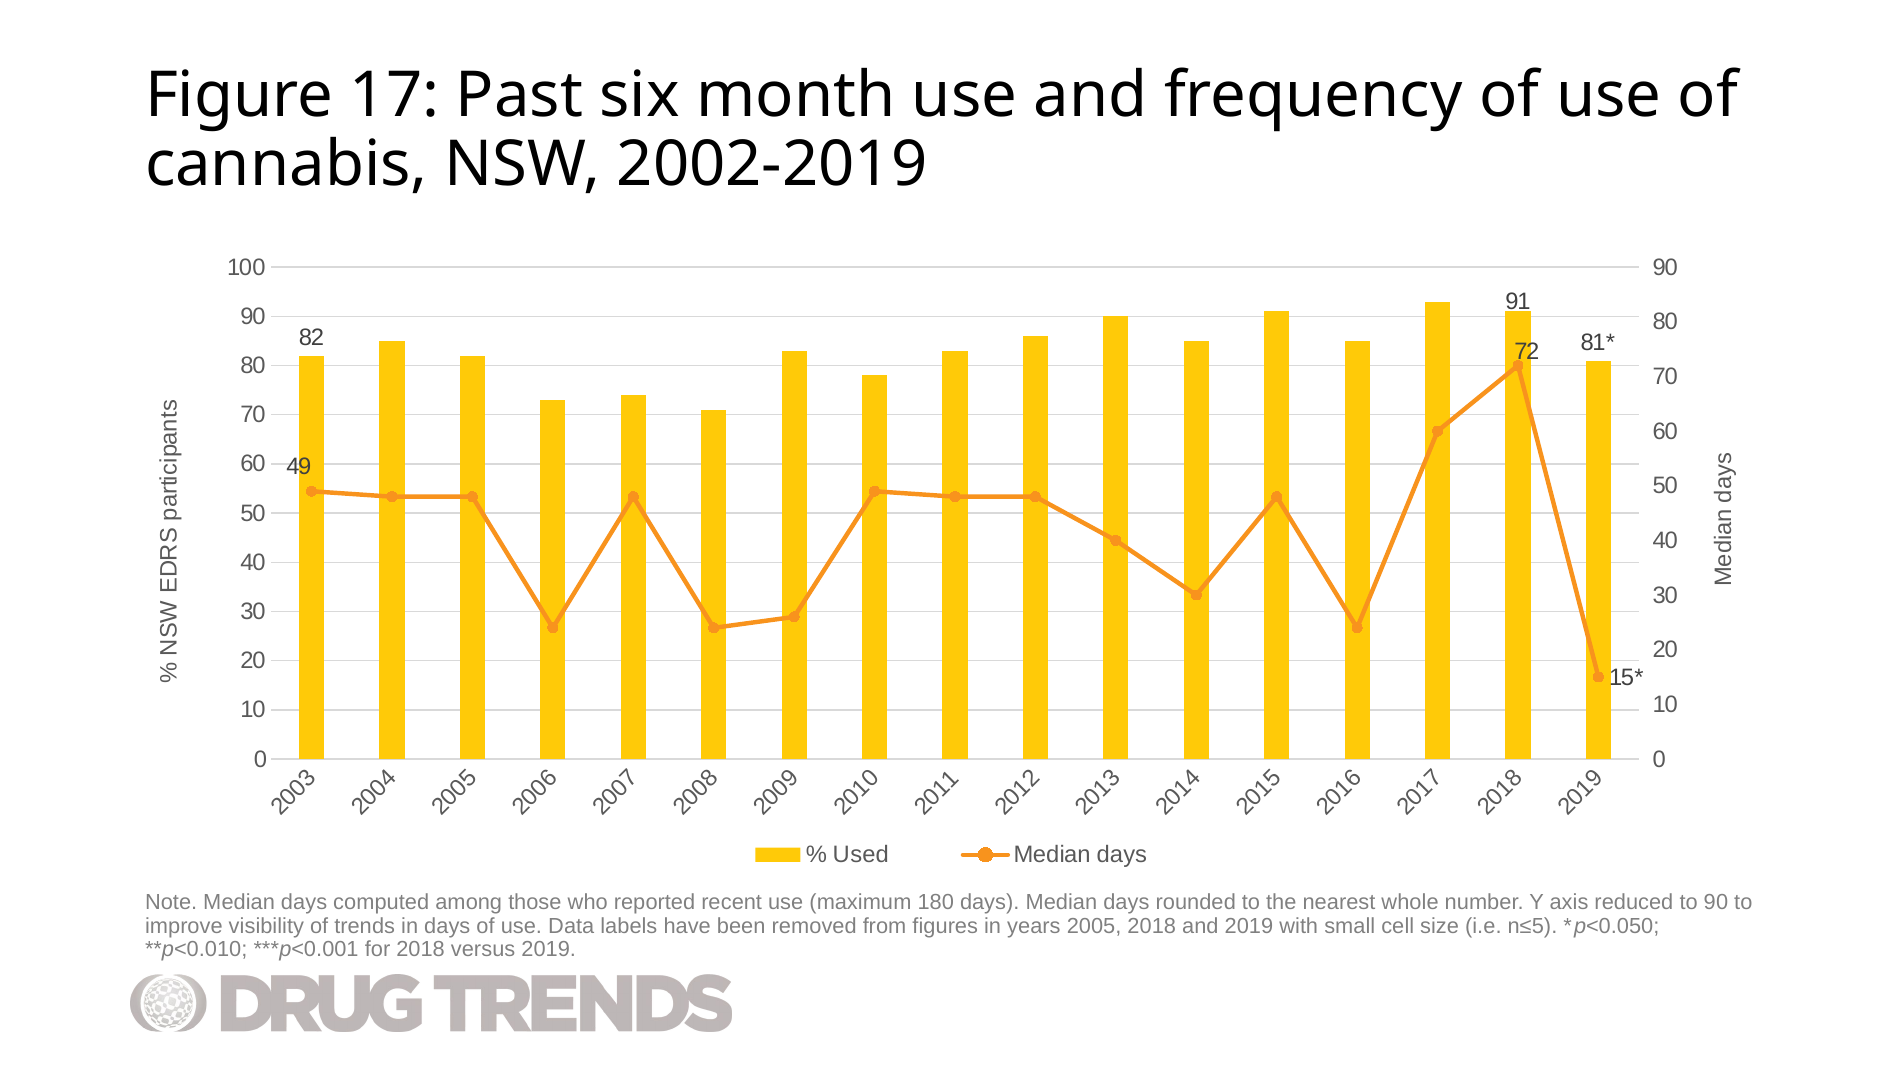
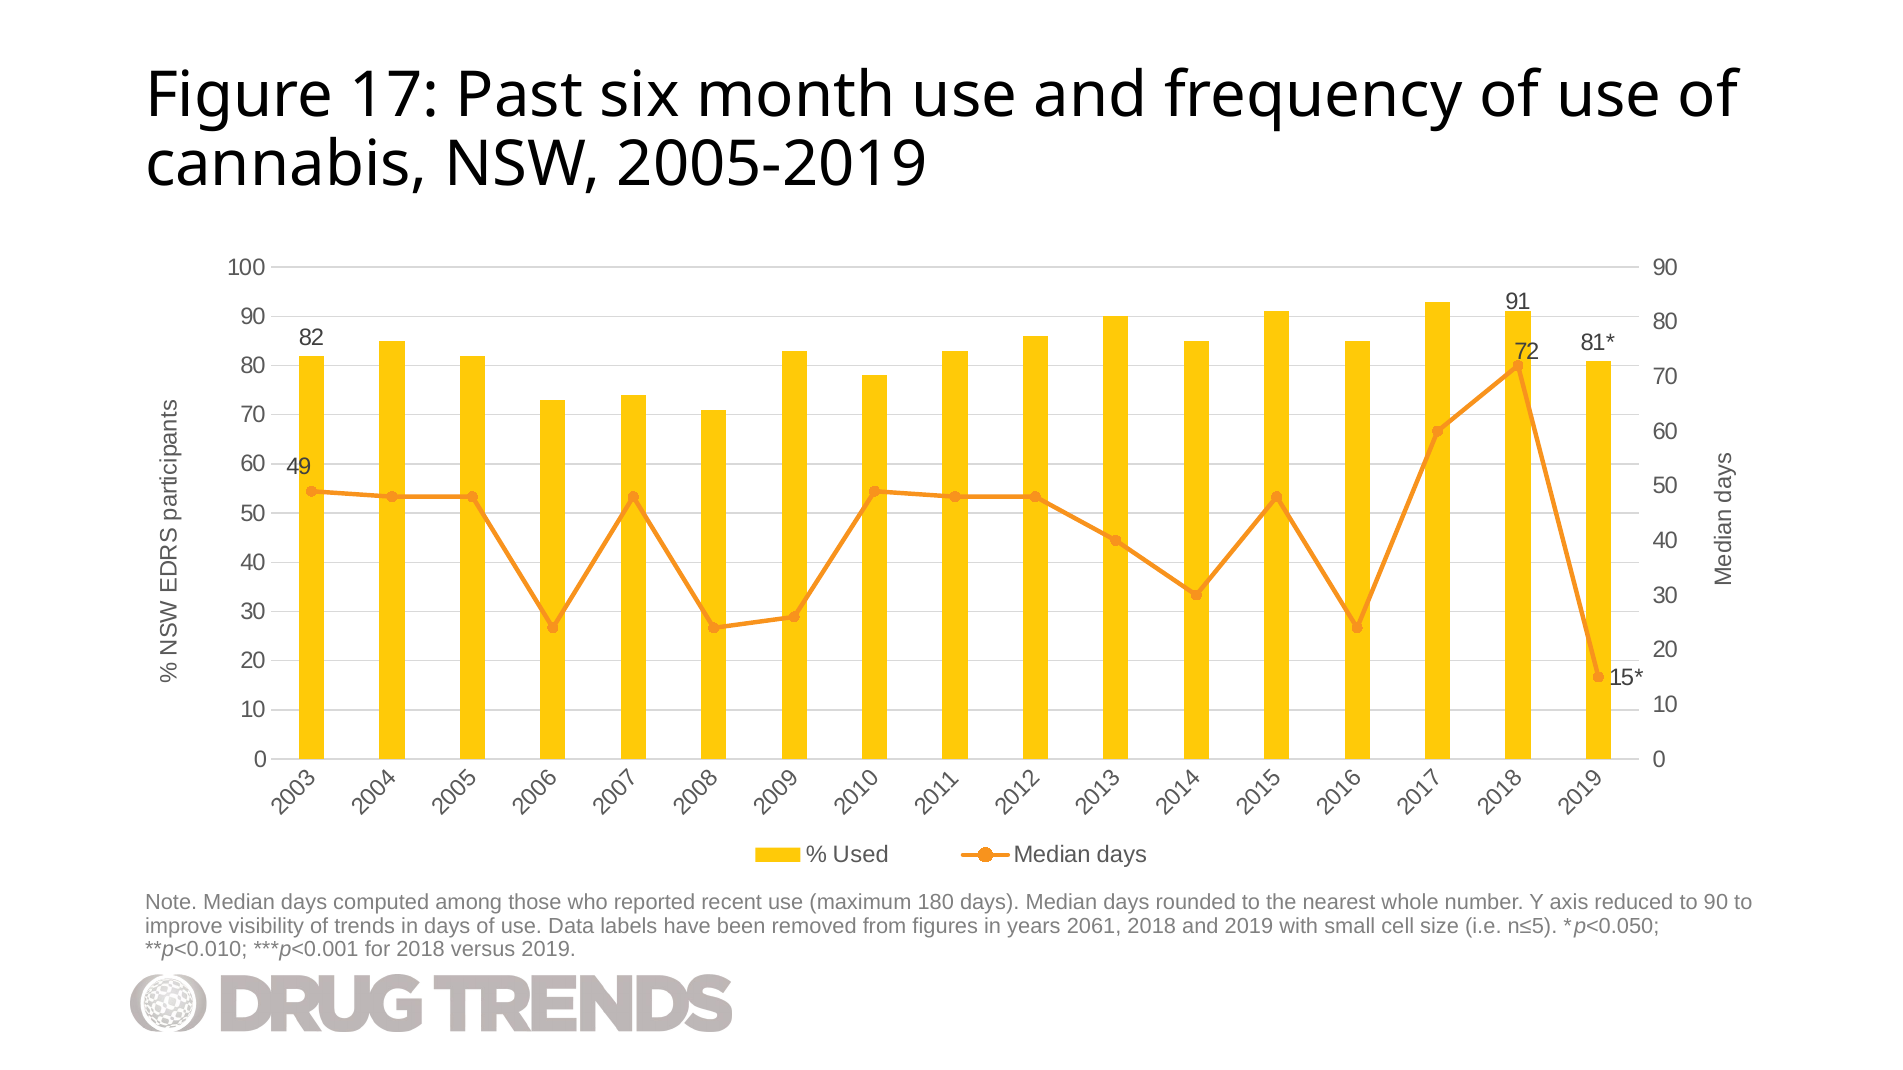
2002-2019: 2002-2019 -> 2005-2019 (772, 165)
2005: 2005 -> 2061 (1094, 926)
